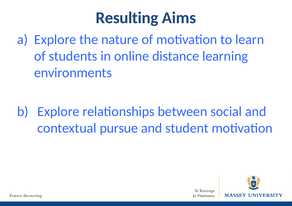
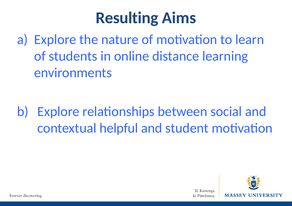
pursue: pursue -> helpful (119, 128)
